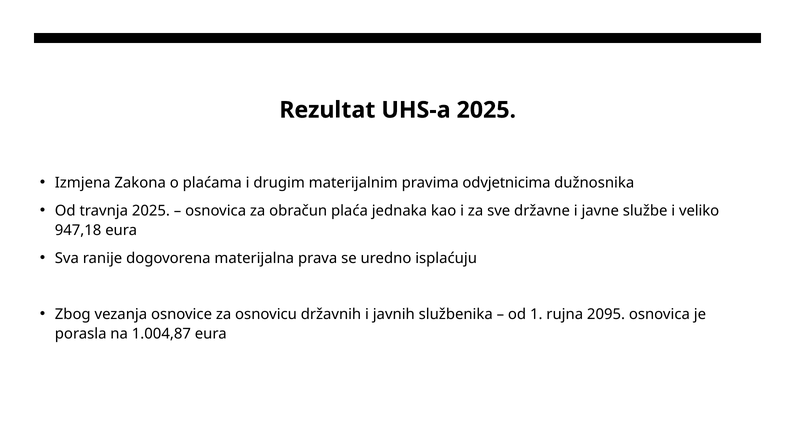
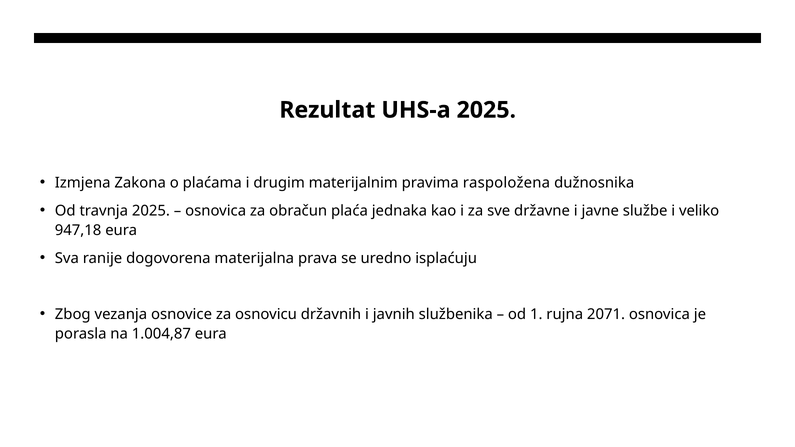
odvjetnicima: odvjetnicima -> raspoložena (506, 183)
2095: 2095 -> 2071 (606, 314)
